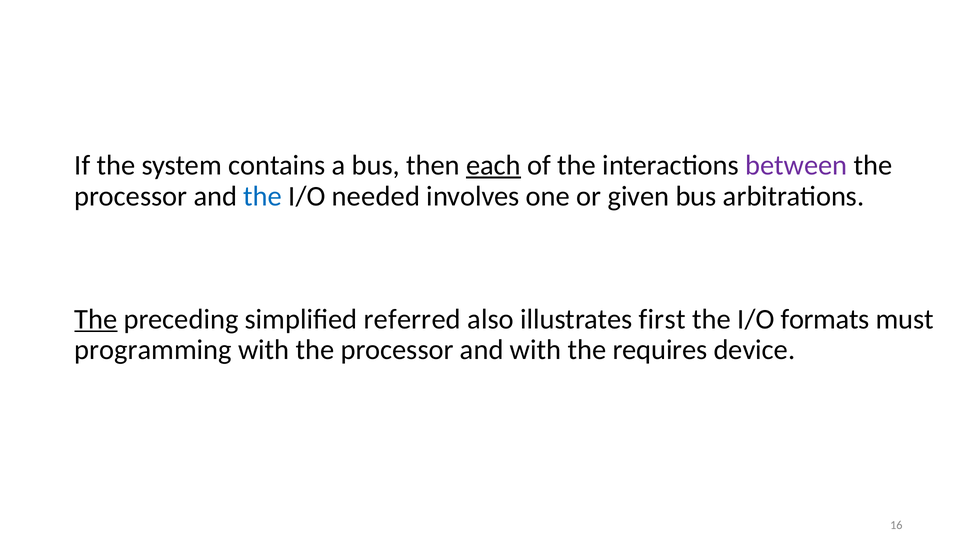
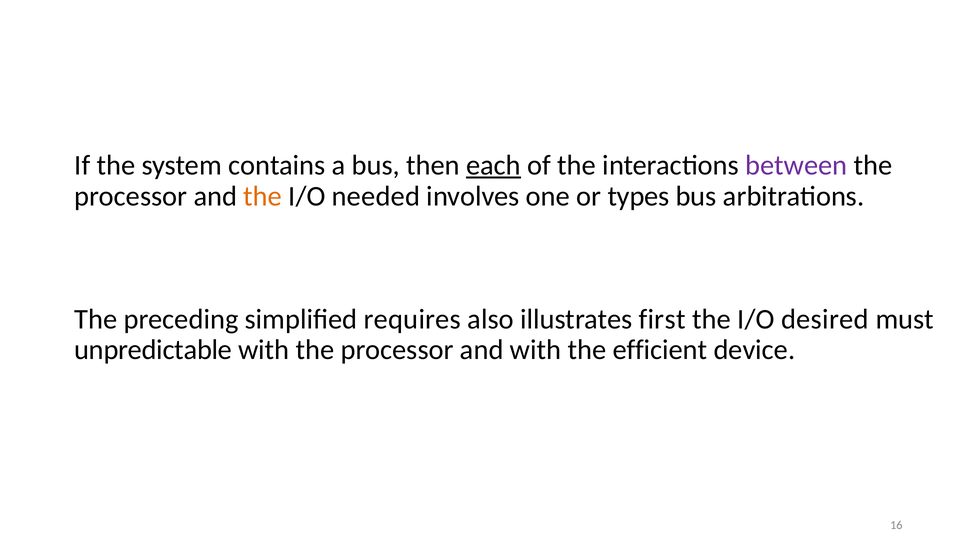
the colour: blue -> orange (263, 196)
given: given -> types (639, 196)
The underline: present -> none (96, 319)
referred: referred -> requires (412, 319)
formats: formats -> desired (825, 319)
programming: programming -> unpredictable (153, 350)
requires: requires -> efficient (660, 350)
